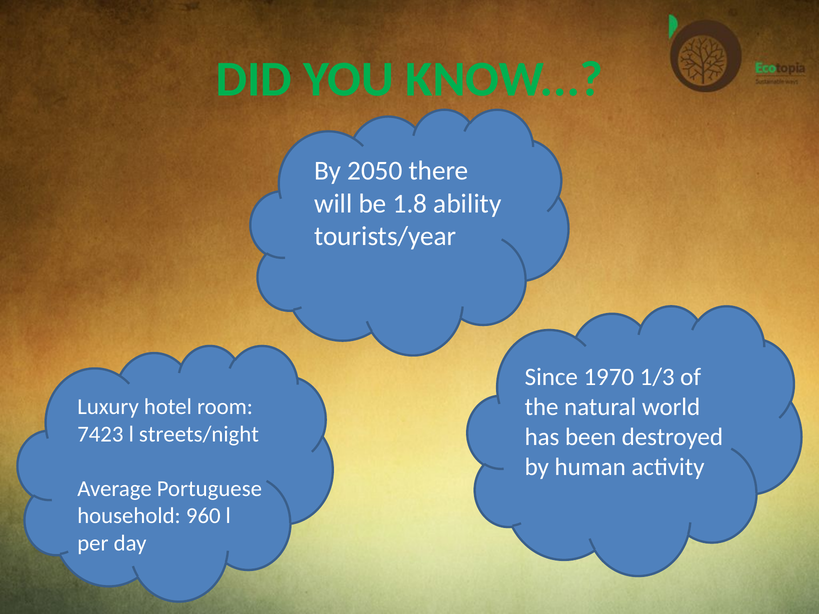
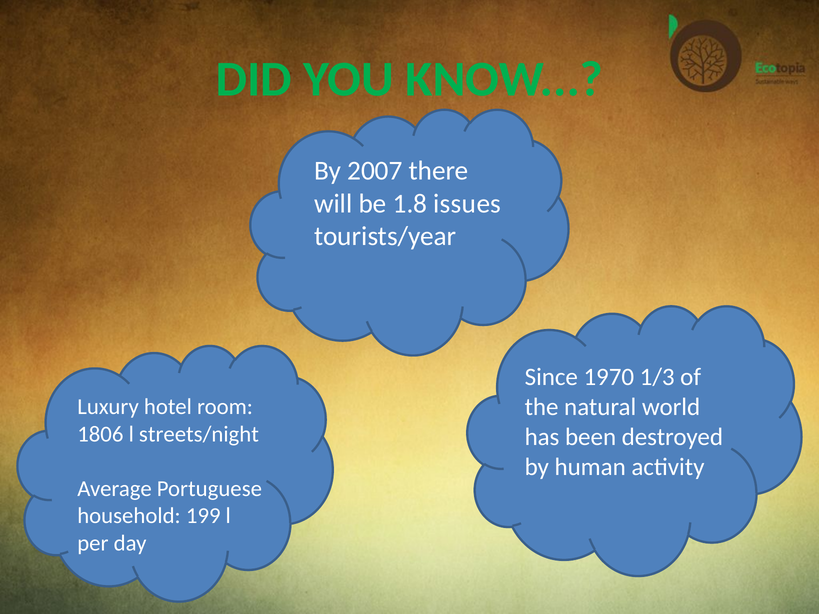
2050: 2050 -> 2007 (375, 171)
ability: ability -> issues (467, 204)
7423: 7423 -> 1806 (100, 434)
960: 960 -> 199 (203, 516)
